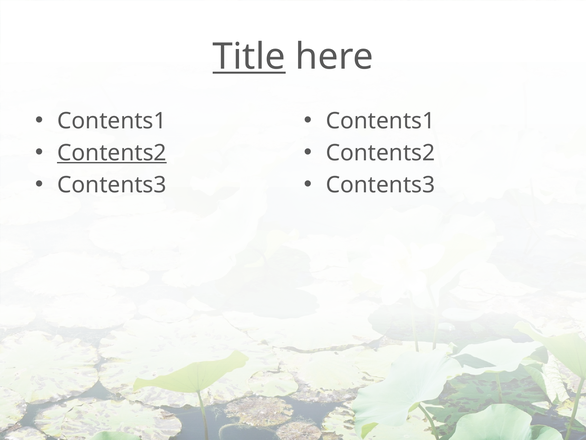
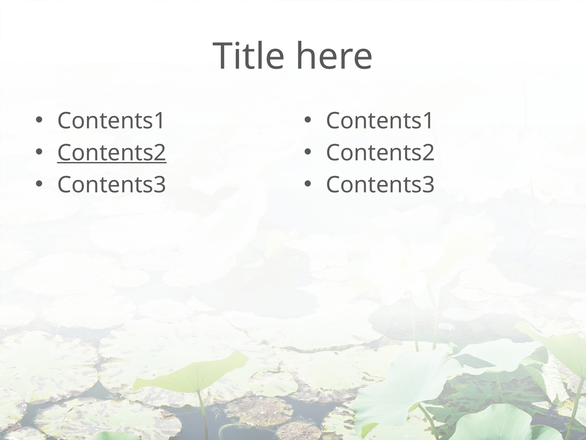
Title underline: present -> none (249, 57)
